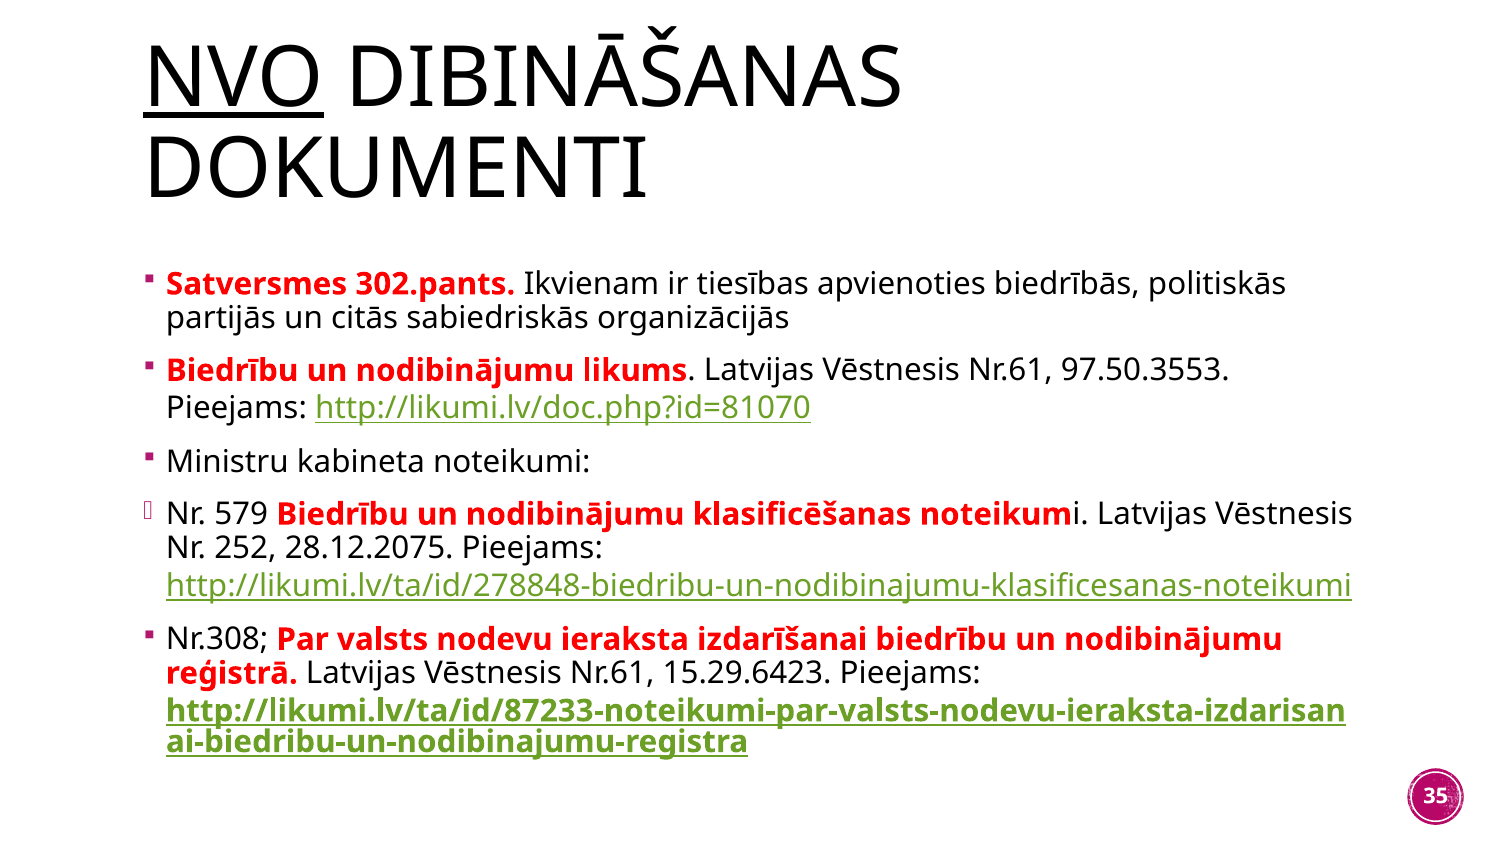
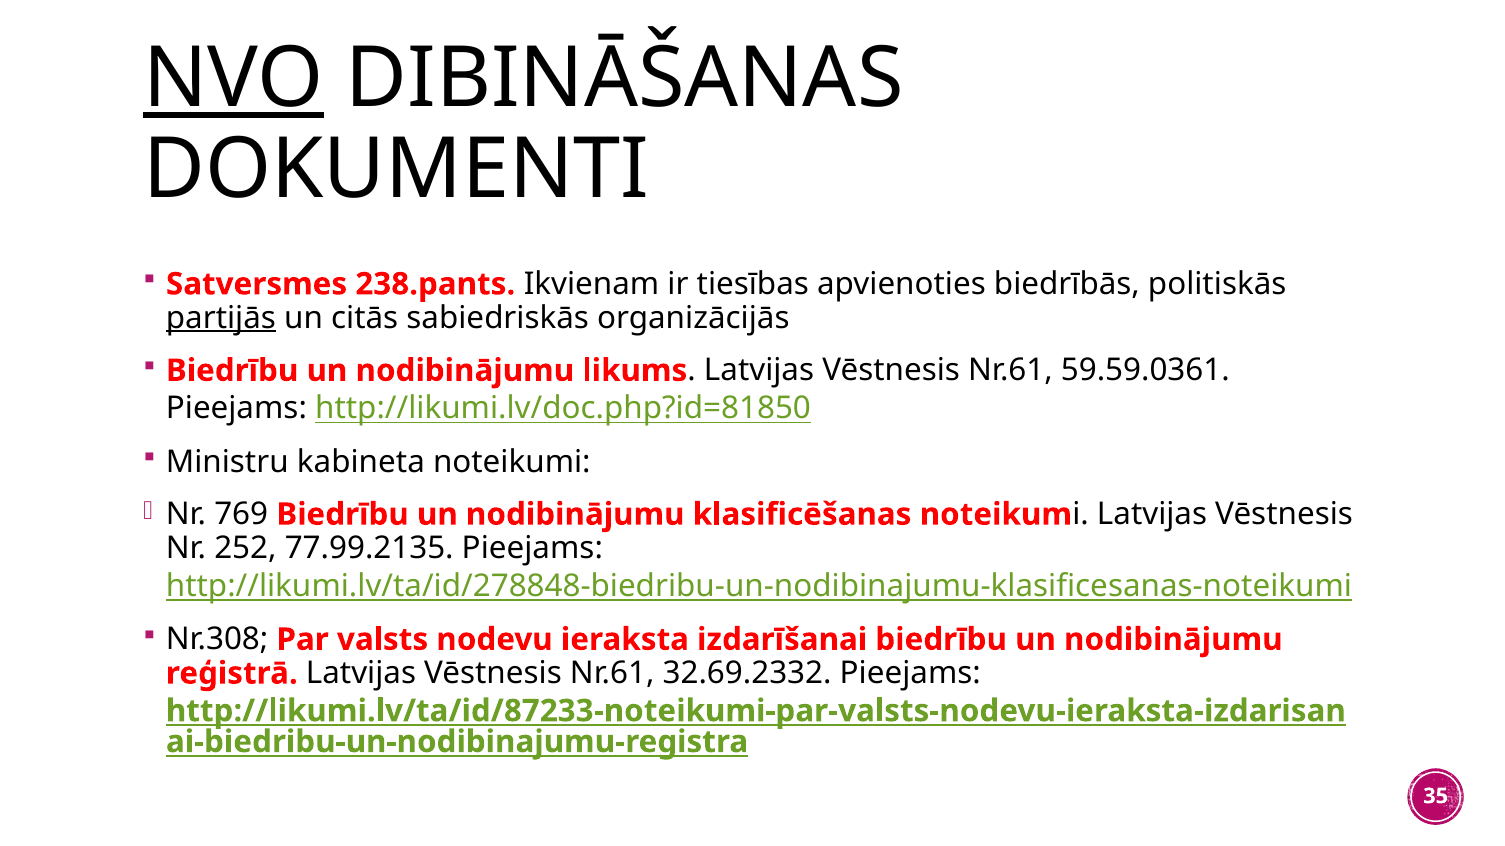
302.pants: 302.pants -> 238.pants (435, 284)
partijās underline: none -> present (221, 318)
97.50.3553: 97.50.3553 -> 59.59.0361 (1145, 371)
http://likumi.lv/doc.php?id=81070: http://likumi.lv/doc.php?id=81070 -> http://likumi.lv/doc.php?id=81850 (563, 408)
579: 579 -> 769 (241, 515)
28.12.2075: 28.12.2075 -> 77.99.2135 (369, 549)
15.29.6423: 15.29.6423 -> 32.69.2332 (747, 674)
